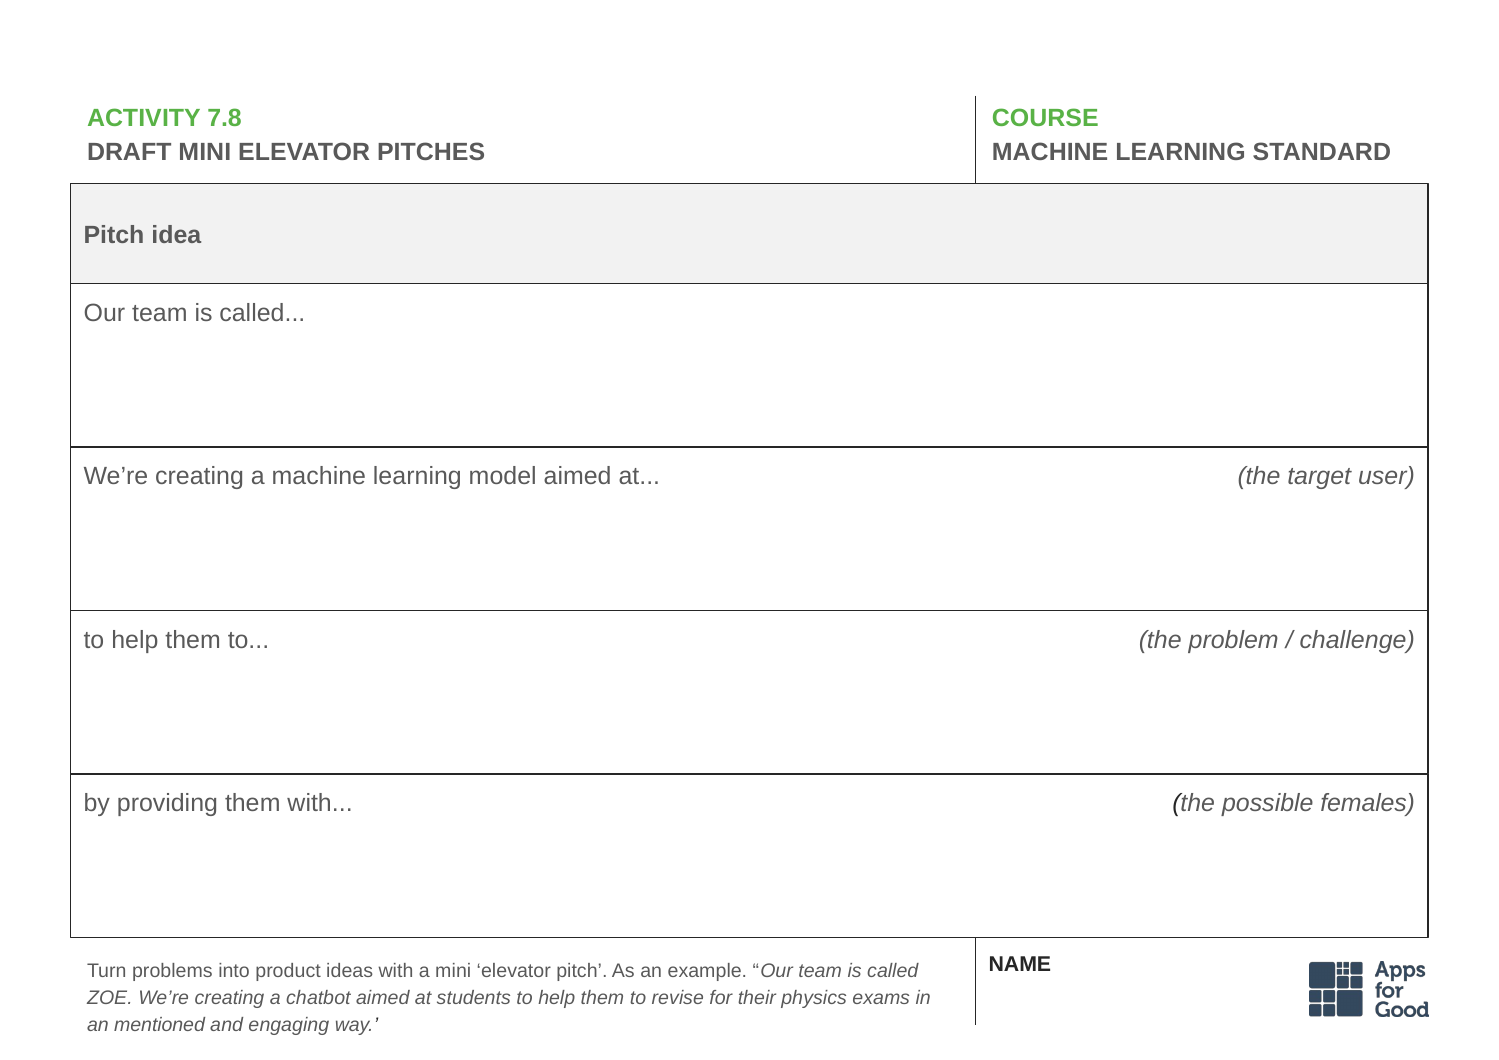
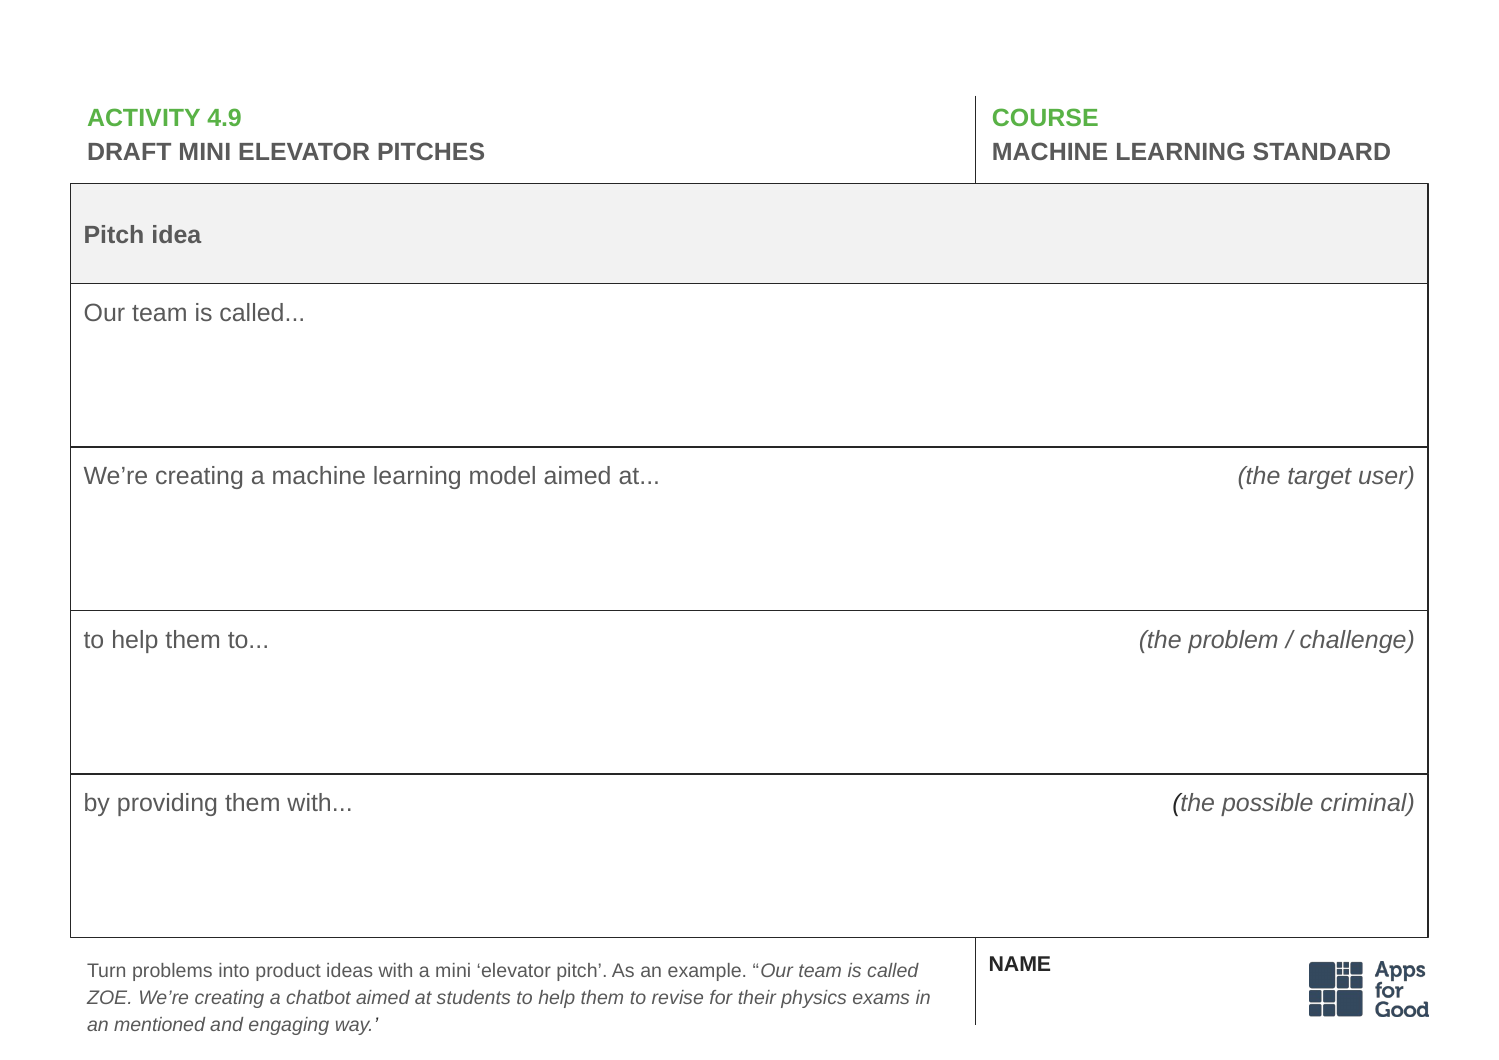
7.8: 7.8 -> 4.9 (225, 118)
females: females -> criminal (1368, 803)
